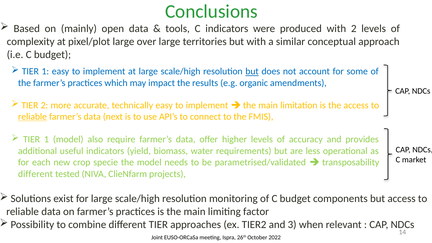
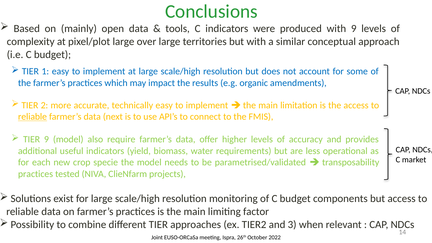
with 2: 2 -> 9 (354, 29)
but underline: present -> none (252, 71)
1: 1 -> 9 (47, 139)
different: different -> practices (36, 174)
